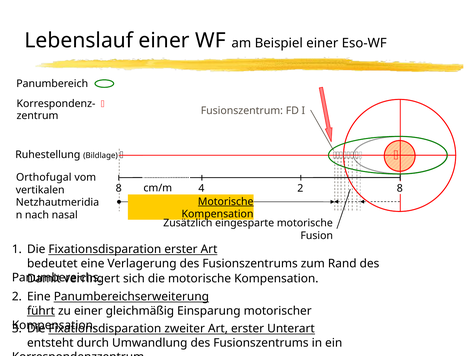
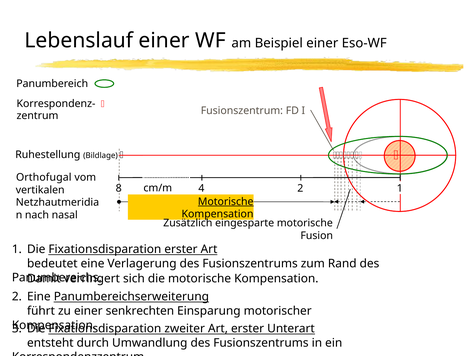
2 8: 8 -> 1 (400, 189)
führt underline: present -> none (41, 311)
gleichmäßig: gleichmäßig -> senkrechten (140, 311)
